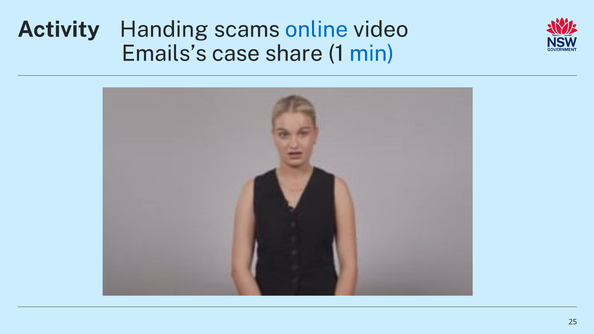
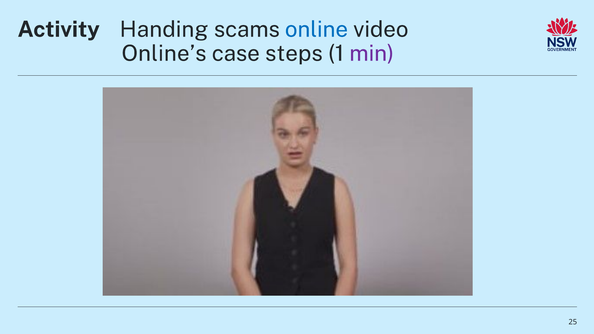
Emails’s: Emails’s -> Online’s (164, 53)
share: share -> steps (294, 53)
min colour: blue -> purple (372, 53)
